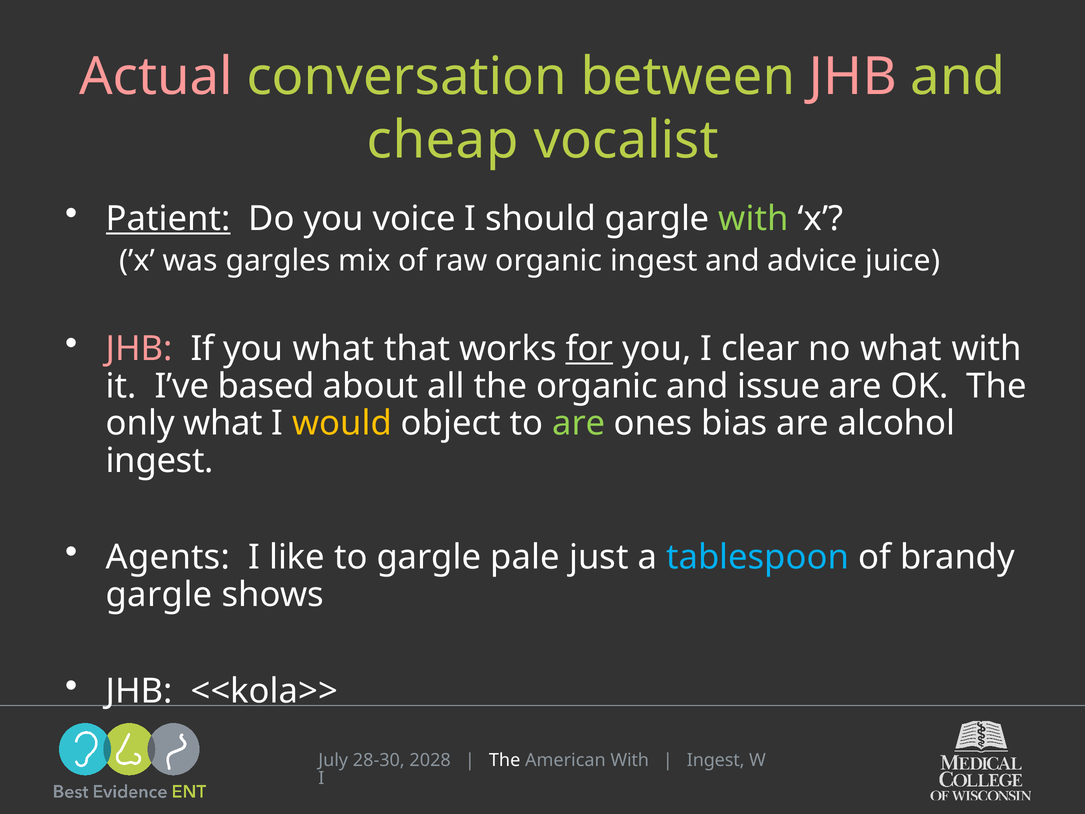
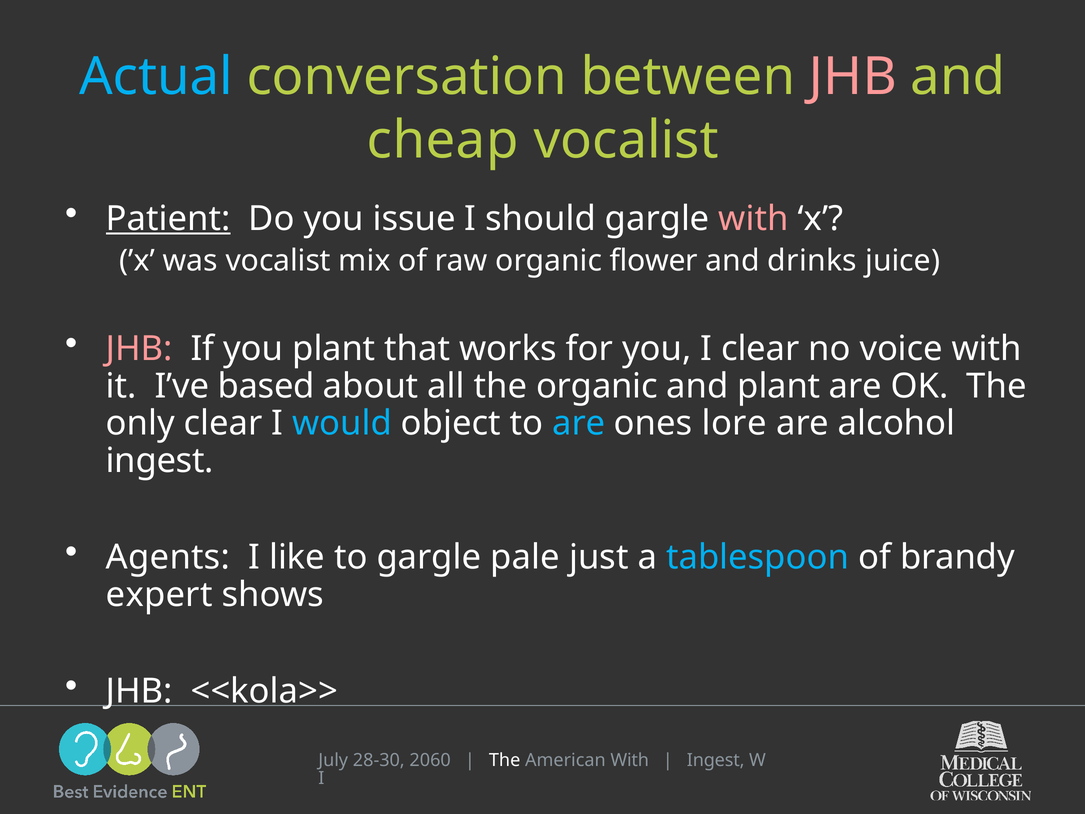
Actual colour: pink -> light blue (156, 77)
voice: voice -> issue (414, 219)
with colour: light green -> pink (753, 219)
was gargles: gargles -> vocalist (278, 261)
organic ingest: ingest -> flower (654, 261)
advice: advice -> drinks (812, 261)
you what: what -> plant (334, 349)
for underline: present -> none (589, 349)
no what: what -> voice (901, 349)
and issue: issue -> plant (779, 386)
only what: what -> clear (223, 423)
would colour: yellow -> light blue (342, 423)
are colour: light green -> light blue (579, 423)
bias: bias -> lore (734, 423)
gargle: gargle -> expert (159, 595)
2028: 2028 -> 2060 (430, 760)
